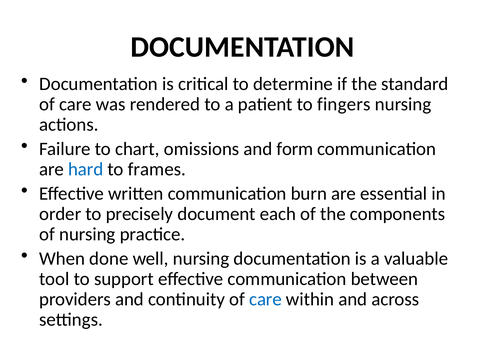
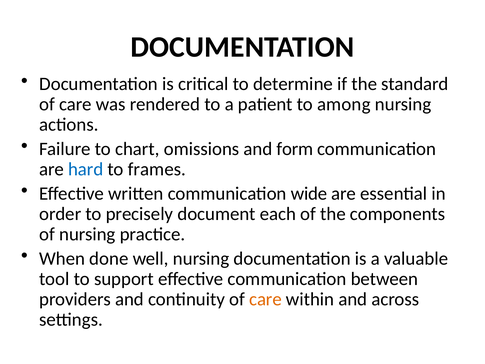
fingers: fingers -> among (344, 104)
burn: burn -> wide (309, 193)
care colour: blue -> orange (265, 299)
